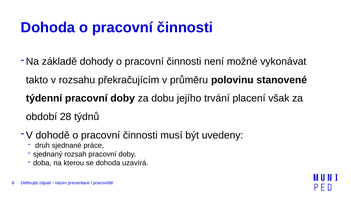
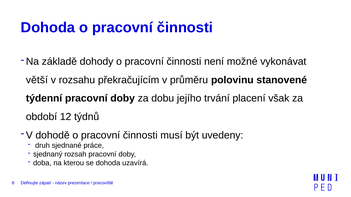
takto: takto -> větší (37, 80)
28: 28 -> 12 (66, 117)
